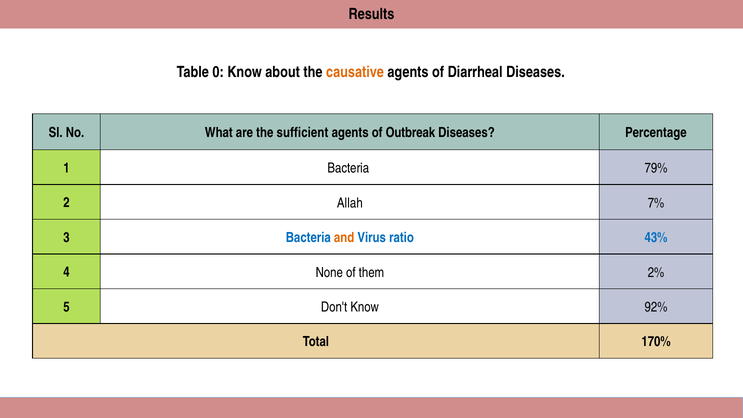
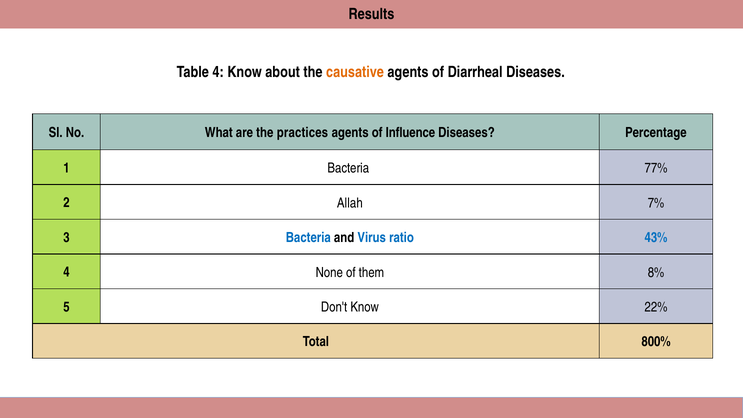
Table 0: 0 -> 4 (218, 72)
sufficient: sufficient -> practices (302, 133)
Outbreak: Outbreak -> Influence (410, 133)
79%: 79% -> 77% (656, 168)
and colour: orange -> black (344, 238)
2%: 2% -> 8% (656, 272)
92%: 92% -> 22% (656, 307)
170%: 170% -> 800% (656, 342)
